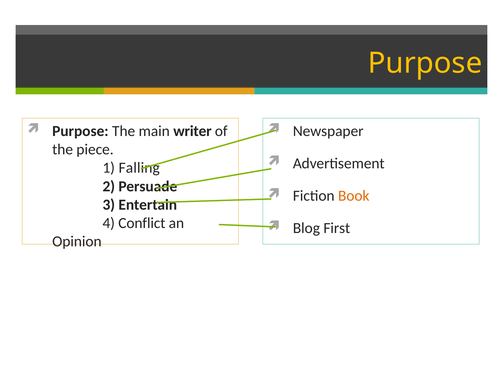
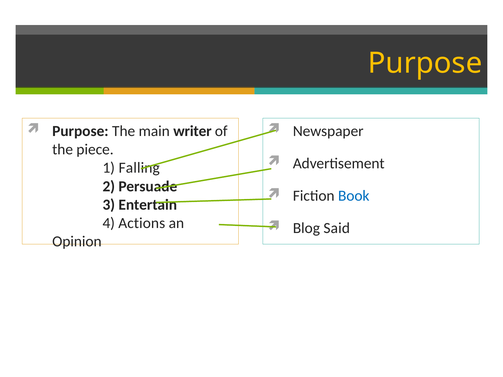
Book colour: orange -> blue (354, 196)
Conflict: Conflict -> Actions (142, 223)
First: First -> Said (337, 228)
